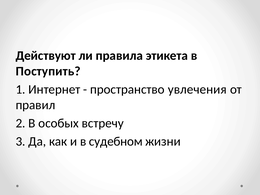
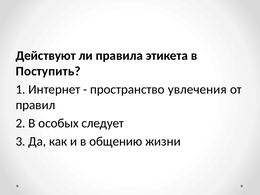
встречу: встречу -> следует (103, 123)
судебном: судебном -> общению (116, 141)
